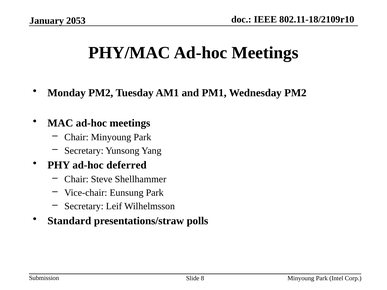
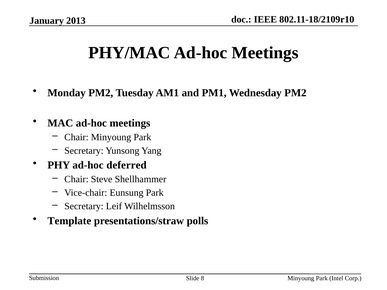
2053: 2053 -> 2013 (76, 21)
Standard: Standard -> Template (69, 221)
